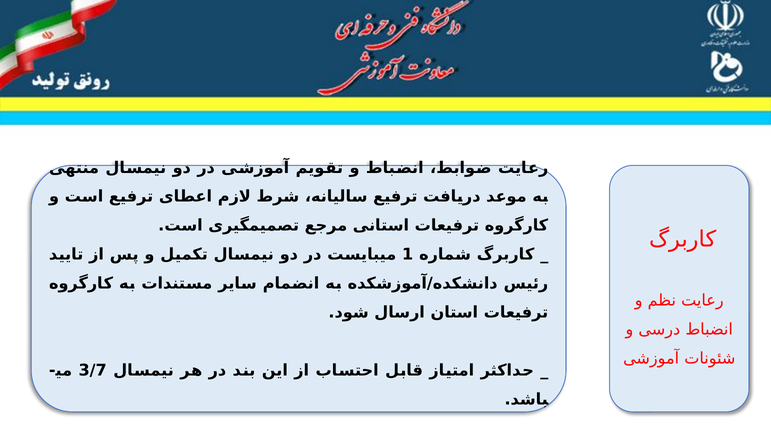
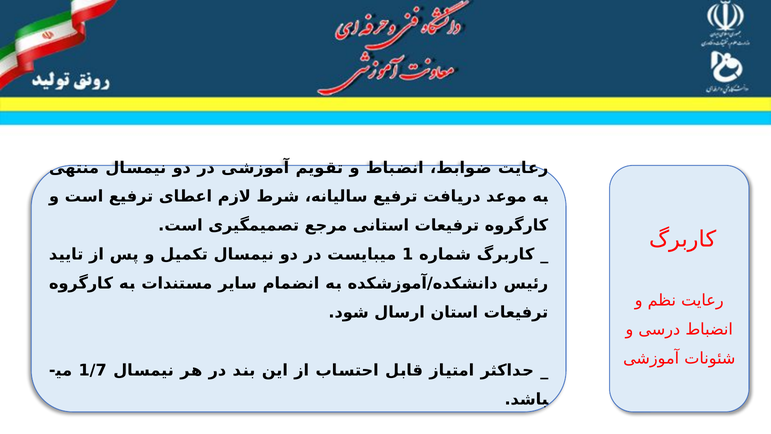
3/7: 3/7 -> 1/7 (93, 370)
